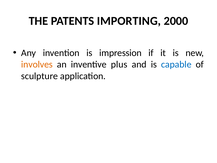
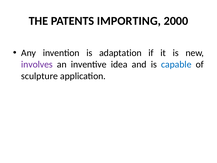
impression: impression -> adaptation (120, 53)
involves colour: orange -> purple (37, 64)
plus: plus -> idea (119, 64)
